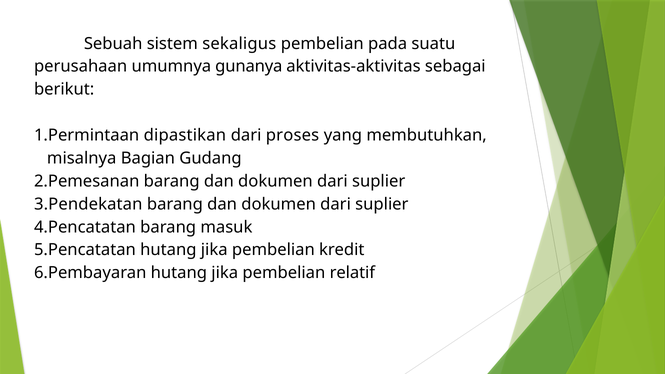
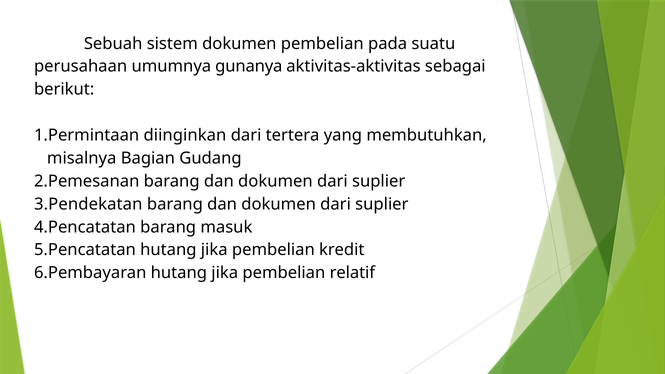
sistem sekaligus: sekaligus -> dokumen (239, 44)
dipastikan: dipastikan -> diinginkan (185, 135)
proses: proses -> tertera (293, 135)
